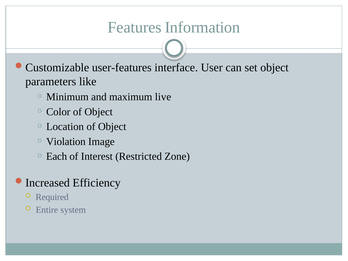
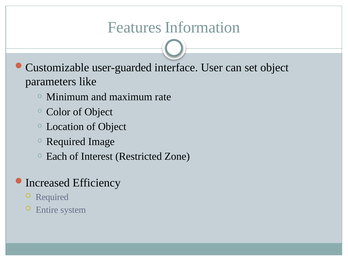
user-features: user-features -> user-guarded (122, 68)
live: live -> rate (163, 97)
Violation: Violation -> Required (66, 142)
